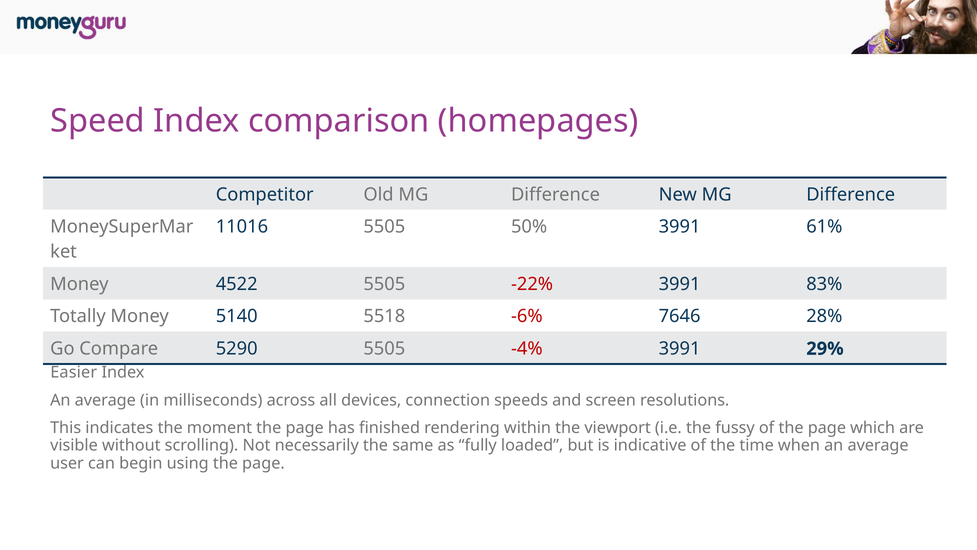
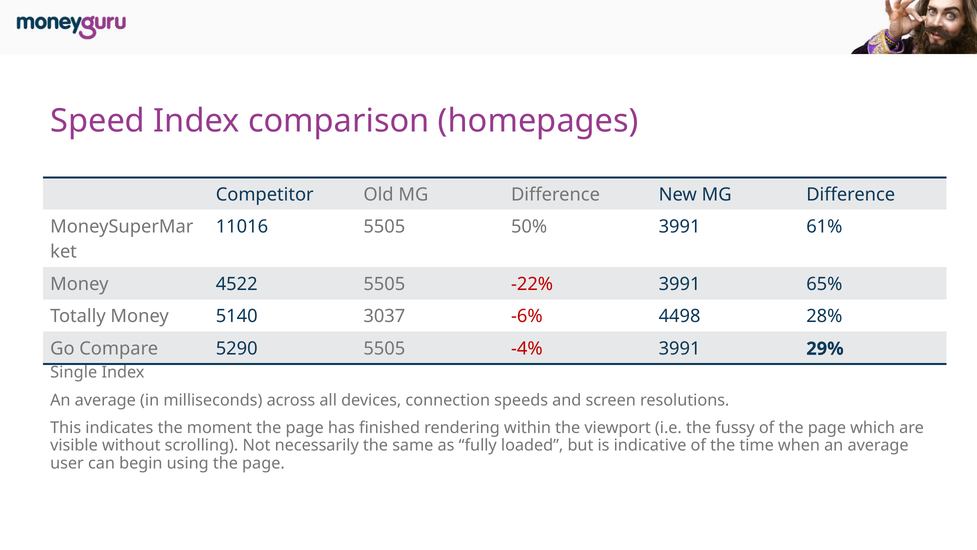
83%: 83% -> 65% (824, 284)
5518: 5518 -> 3037 (384, 316)
7646: 7646 -> 4498 (680, 316)
Easier: Easier -> Single (74, 372)
